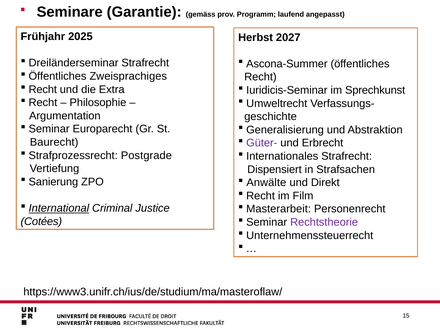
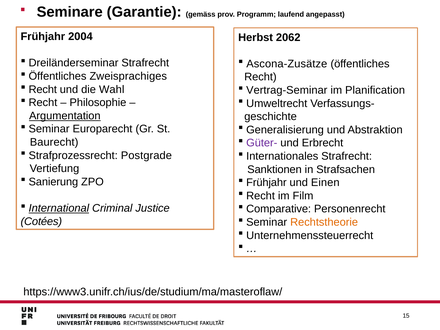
2025: 2025 -> 2004 (80, 37)
2027: 2027 -> 2062 (288, 37)
Ascona-Summer: Ascona-Summer -> Ascona-Zusätze (287, 64)
Extra: Extra -> Wahl (112, 89)
Iuridicis-Seminar: Iuridicis-Seminar -> Vertrag-Seminar (287, 90)
Sprechkunst: Sprechkunst -> Planification (375, 90)
Argumentation underline: none -> present (65, 116)
Dispensiert: Dispensiert -> Sanktionen (275, 169)
Anwälte: Anwälte -> Frühjahr (266, 183)
Direkt: Direkt -> Einen (325, 183)
Masterarbeit: Masterarbeit -> Comparative (279, 209)
Rechtstheorie colour: purple -> orange (324, 222)
